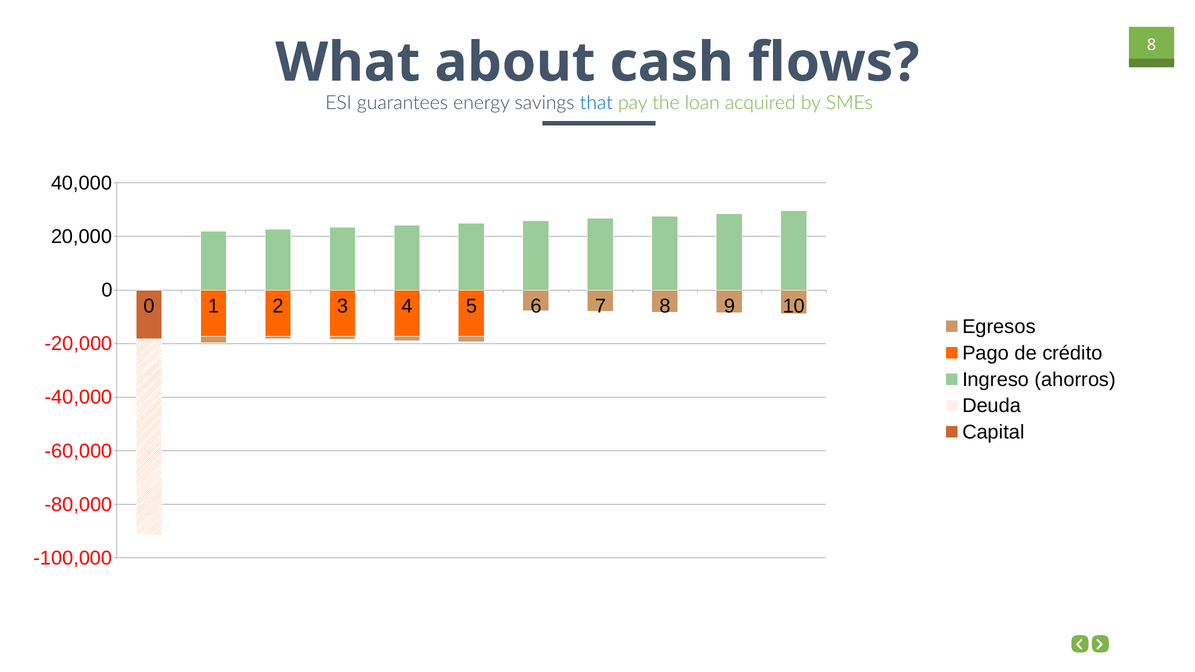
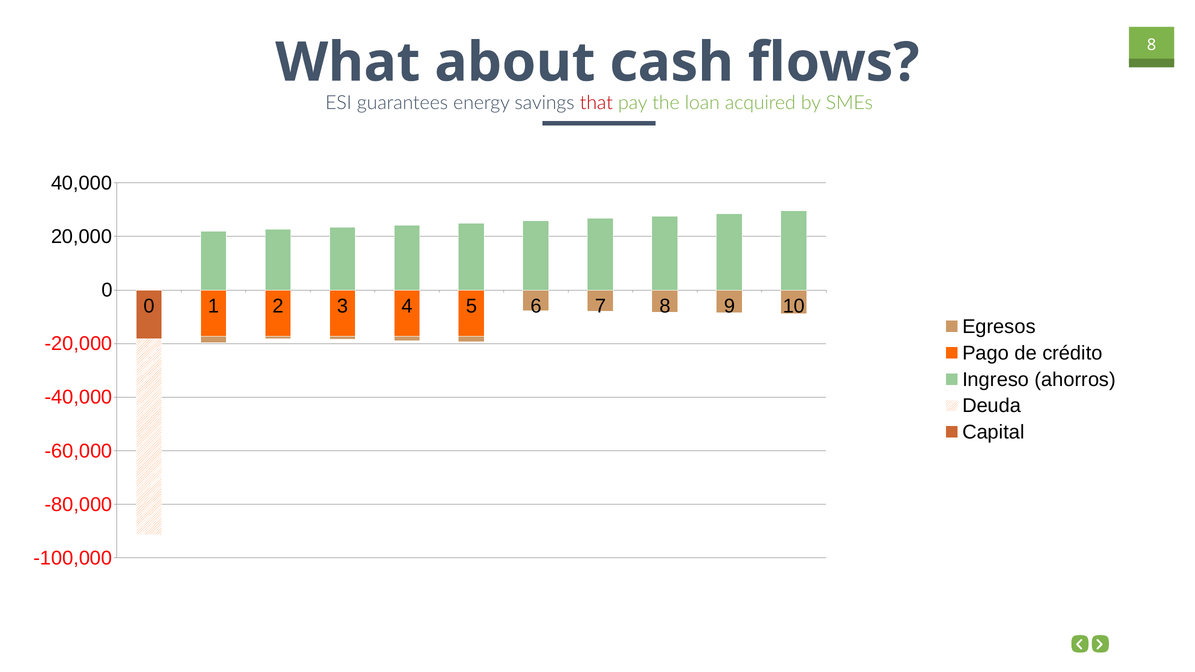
that colour: blue -> red (596, 103)
